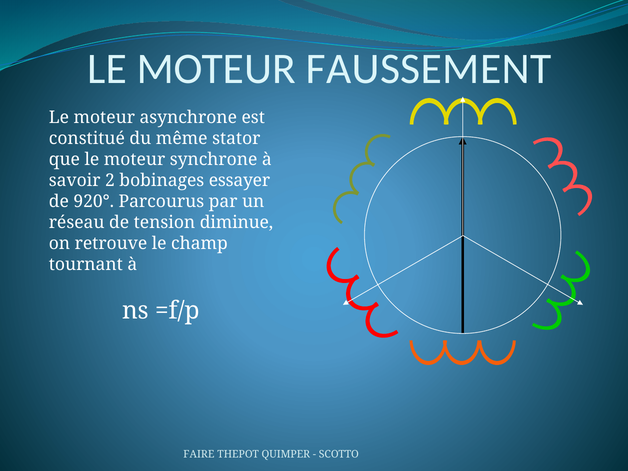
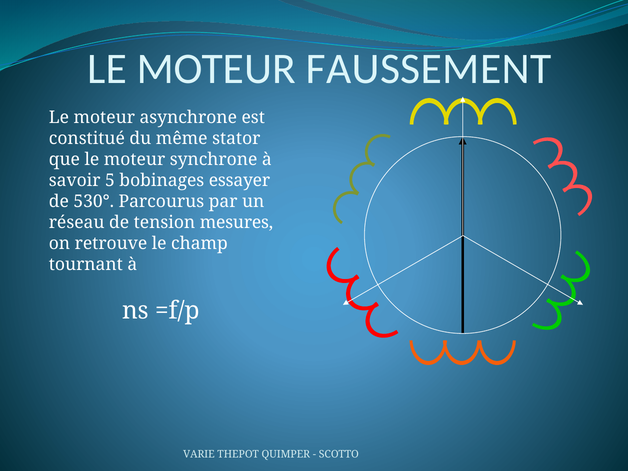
2: 2 -> 5 (110, 180)
920°: 920° -> 530° (94, 201)
diminue: diminue -> mesures (236, 222)
FAIRE: FAIRE -> VARIE (199, 454)
